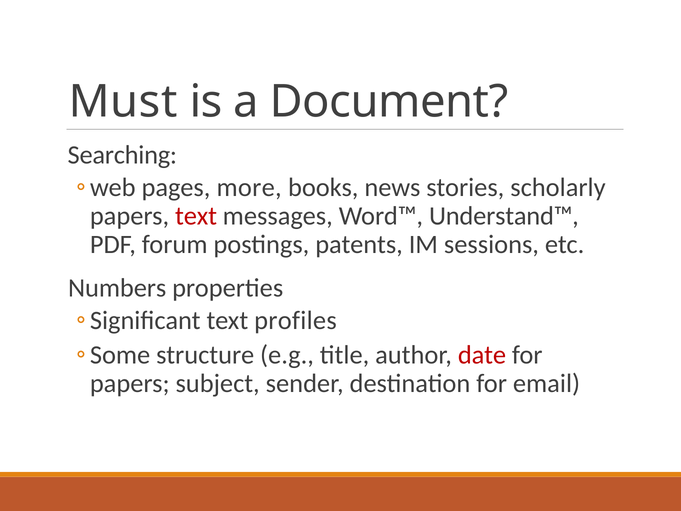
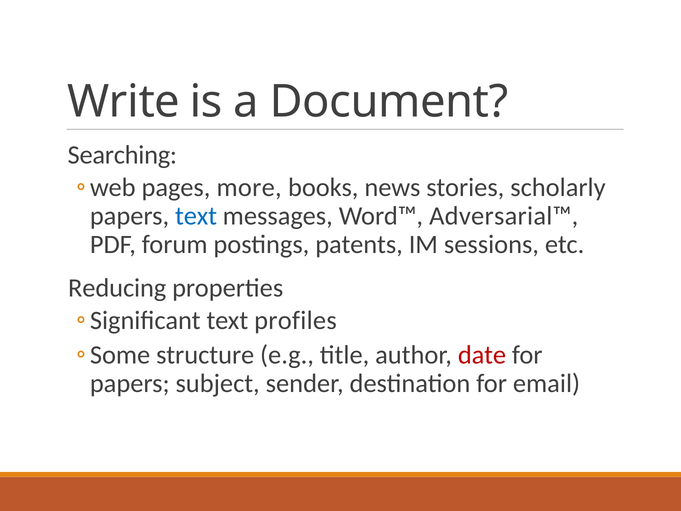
Must: Must -> Write (124, 102)
text colour: red -> blue (196, 216)
Understand™: Understand™ -> Adversarial™ (504, 216)
Numbers: Numbers -> Reducing (117, 288)
